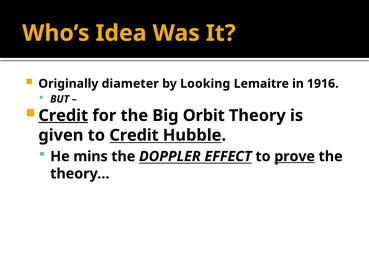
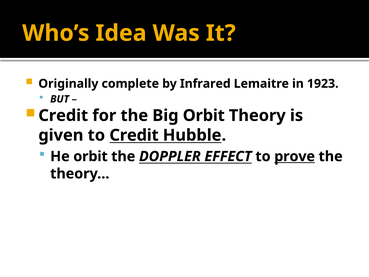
diameter: diameter -> complete (130, 84)
Looking: Looking -> Infrared (205, 84)
1916: 1916 -> 1923 (323, 84)
Credit underline: present -> none (63, 115)
He mins: mins -> orbit (91, 156)
